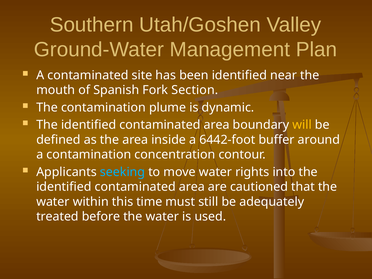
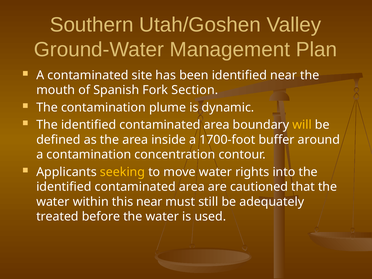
6442-foot: 6442-foot -> 1700-foot (227, 140)
seeking colour: light blue -> yellow (123, 172)
this time: time -> near (149, 202)
